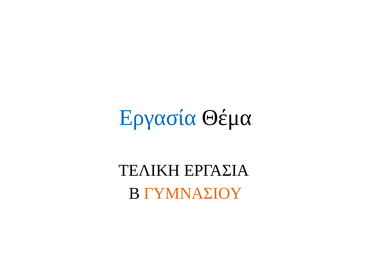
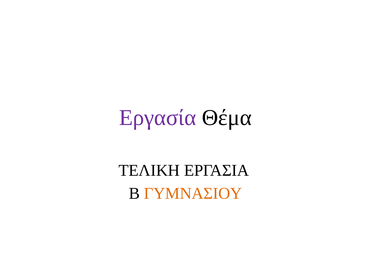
Εργασία colour: blue -> purple (158, 118)
